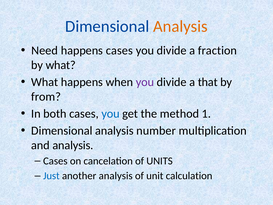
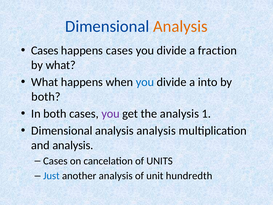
Need: Need -> Cases (45, 50)
you colour: purple -> blue (145, 82)
that: that -> into (208, 82)
from: from -> both (46, 97)
you colour: blue -> purple (111, 114)
the method: method -> analysis (179, 114)
analysis number: number -> analysis (156, 131)
calculation: calculation -> hundredth (189, 176)
